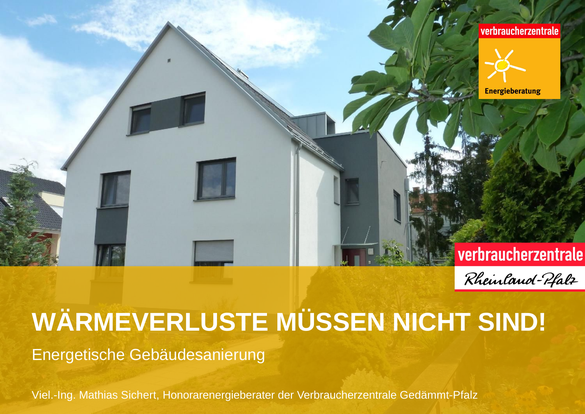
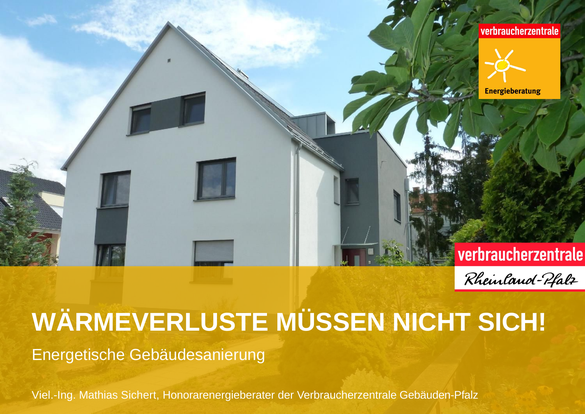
SIND: SIND -> SICH (512, 322)
Gedämmt-Pfalz: Gedämmt-Pfalz -> Gebäuden-Pfalz (439, 395)
